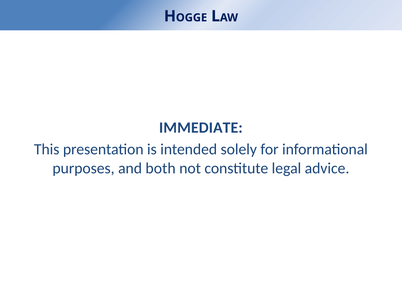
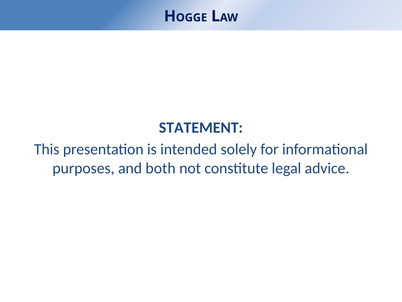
IMMEDIATE: IMMEDIATE -> STATEMENT (201, 127)
